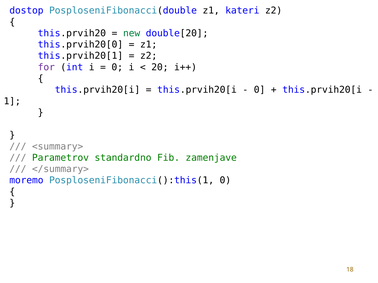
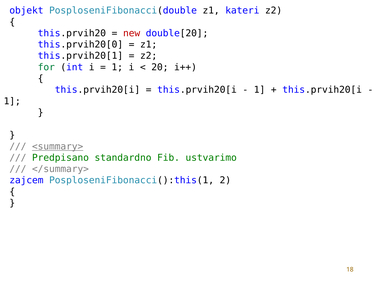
dostop: dostop -> objekt (26, 11)
new colour: green -> red (132, 33)
for colour: purple -> green (46, 67)
0: 0 -> 1 (117, 67)
0: 0 -> 1 (260, 90)
<summary> underline: none -> present (58, 147)
Parametrov: Parametrov -> Predpisano (60, 158)
zamenjave: zamenjave -> ustvarimo (211, 158)
moremo: moremo -> zajcem (26, 181)
PosploseniFibonacci():this(1 0: 0 -> 2 (225, 181)
